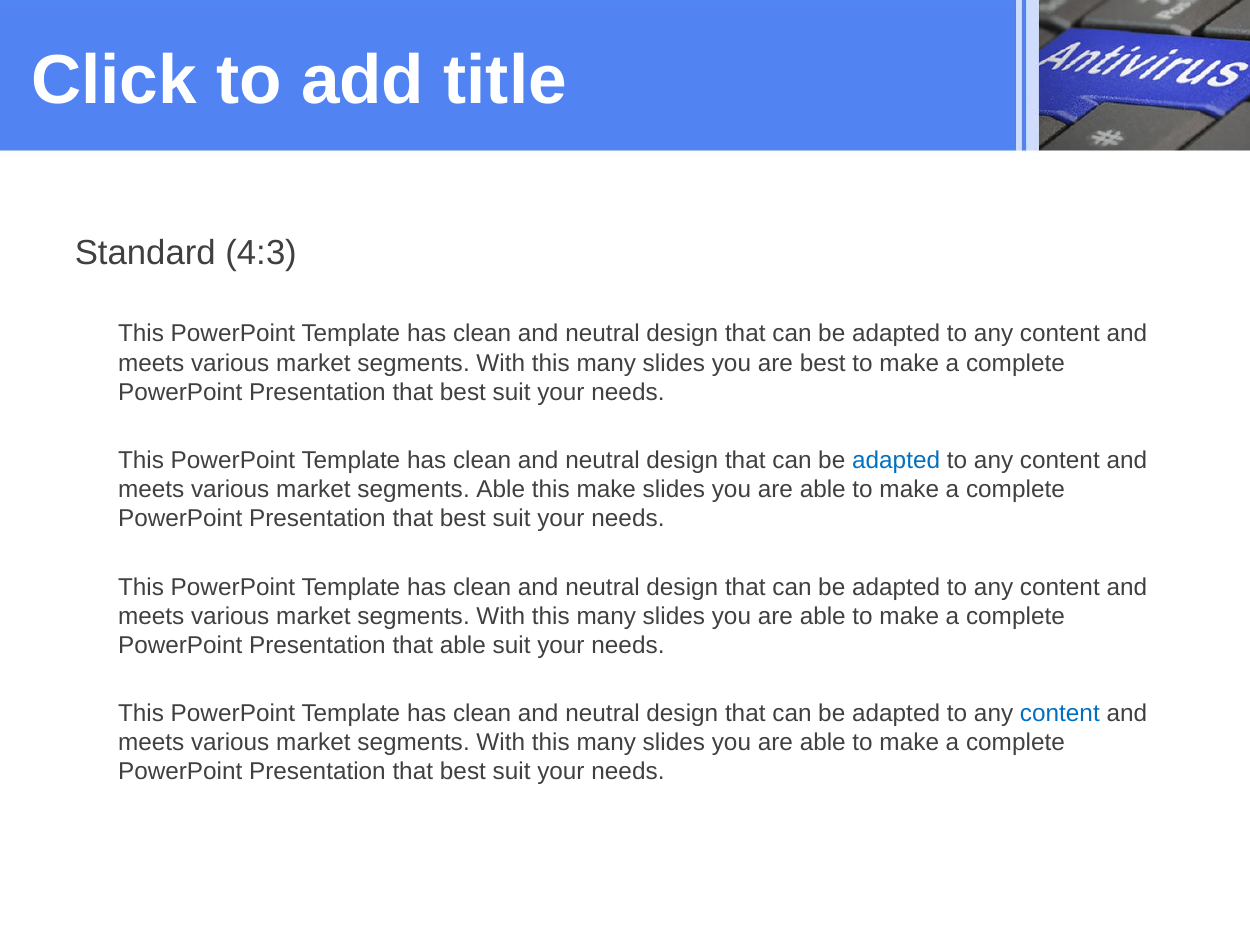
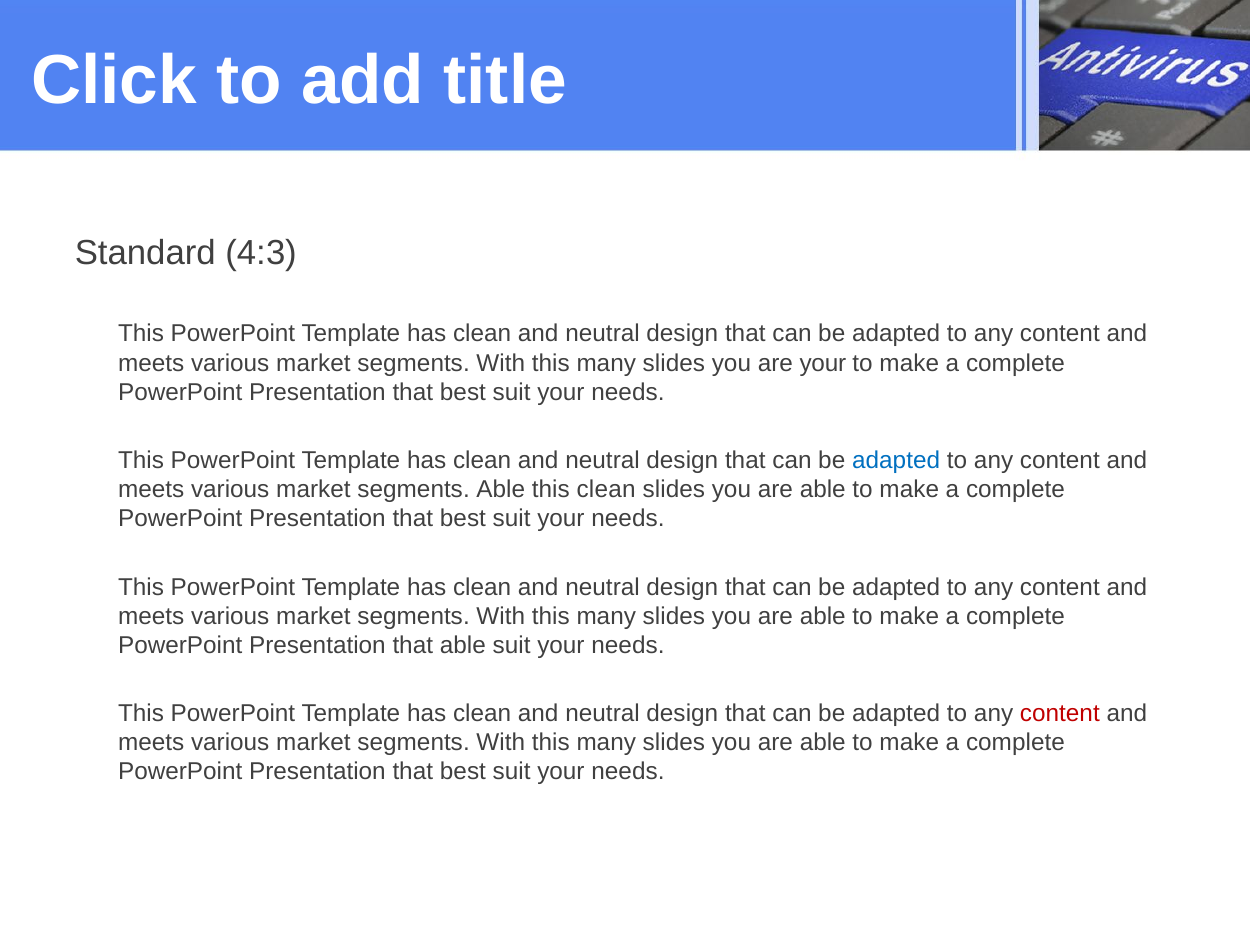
are best: best -> your (823, 363)
this make: make -> clean (606, 489)
content colour: blue -> red (1060, 713)
